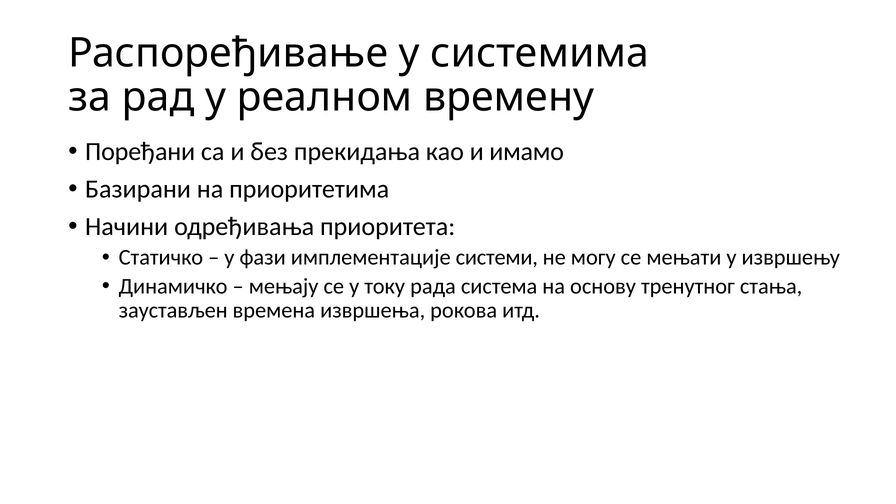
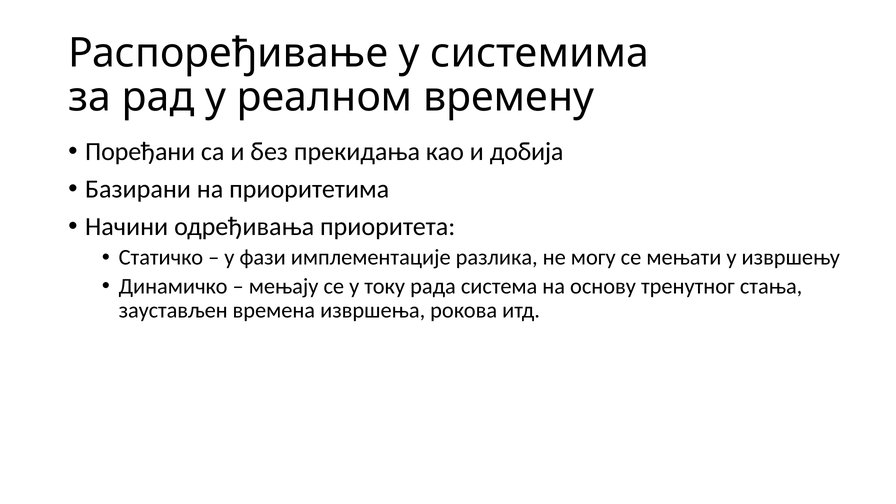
имамо: имамо -> добија (527, 151)
системи: системи -> разлика (497, 258)
